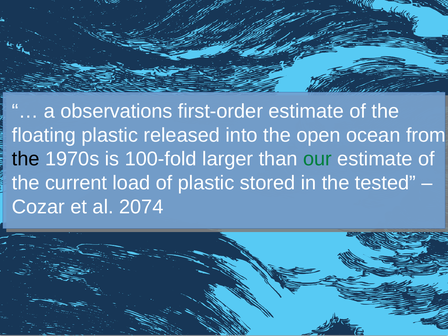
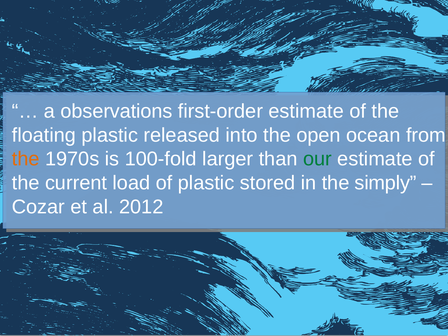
the colour: black -> orange (26, 159)
tested: tested -> simply (386, 183)
2074: 2074 -> 2012 (141, 207)
